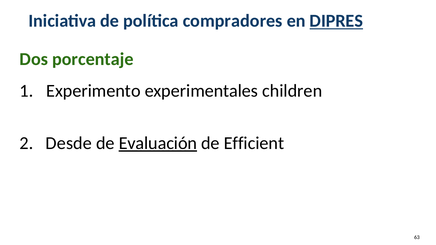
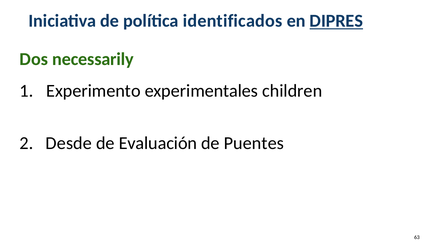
compradores: compradores -> identificados (233, 21)
porcentaje: porcentaje -> necessarily (93, 59)
Evaluación underline: present -> none (158, 143)
Efficient: Efficient -> Puentes (254, 143)
